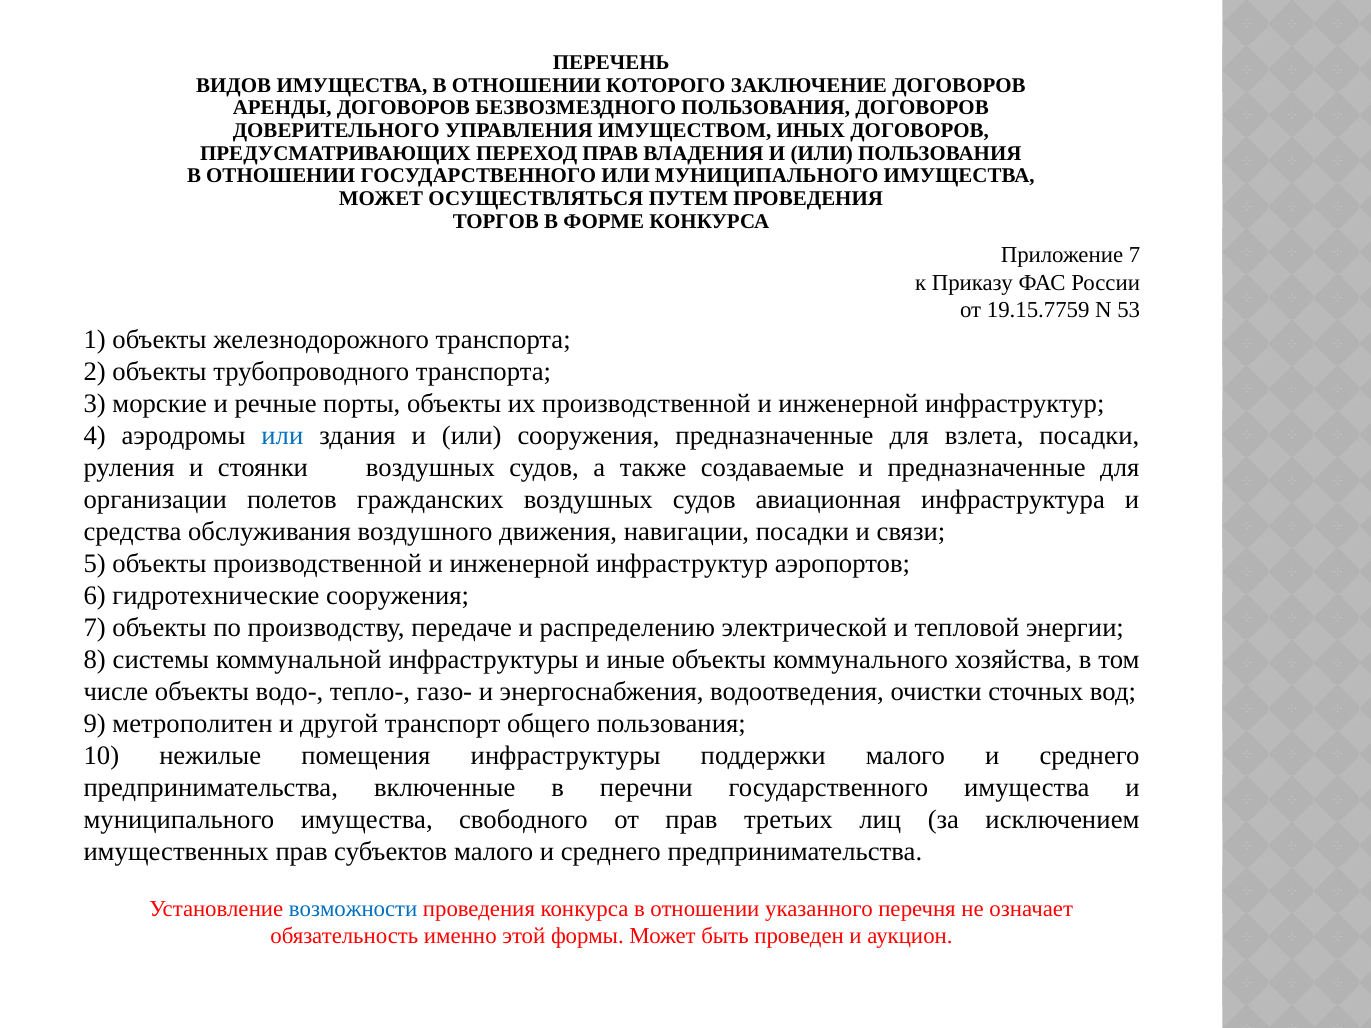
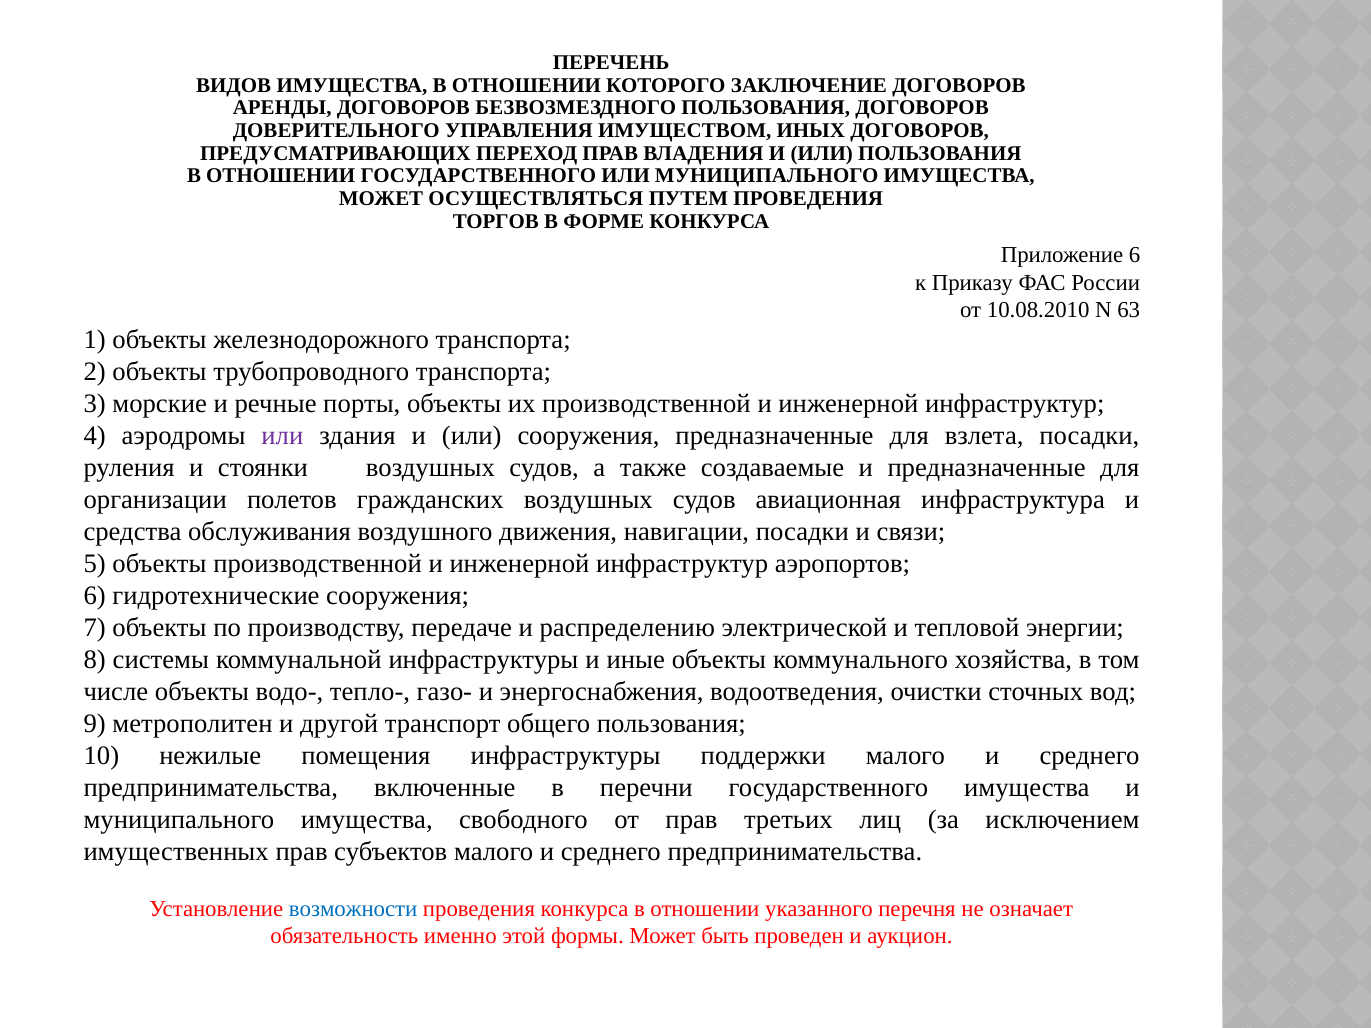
Приложение 7: 7 -> 6 (1135, 255)
19.15.7759: 19.15.7759 -> 10.08.2010 (1038, 310)
53: 53 -> 63 (1129, 310)
или colour: blue -> purple (282, 436)
